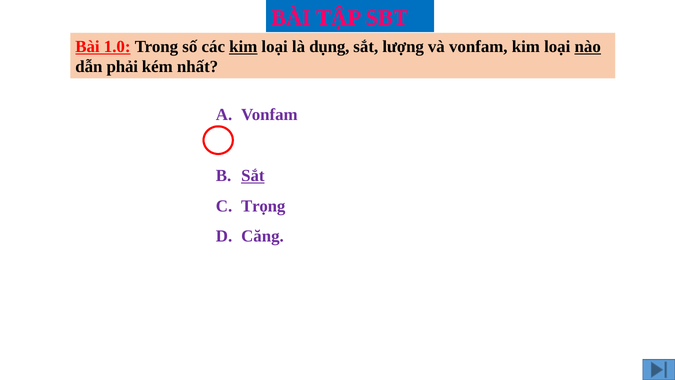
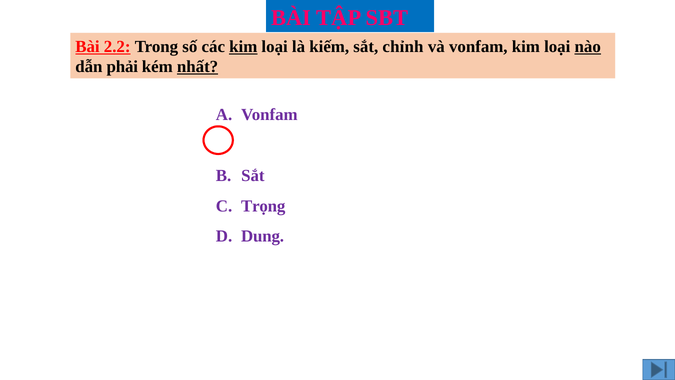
1.0: 1.0 -> 2.2 (117, 47)
dụng: dụng -> kiếm (329, 47)
lượng: lượng -> chỉnh (403, 47)
nhất underline: none -> present (198, 67)
Sắt underline: present -> none (253, 175)
Căng: Căng -> Dung (263, 236)
